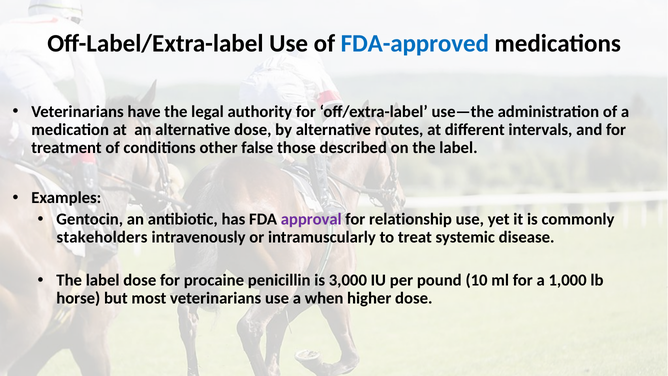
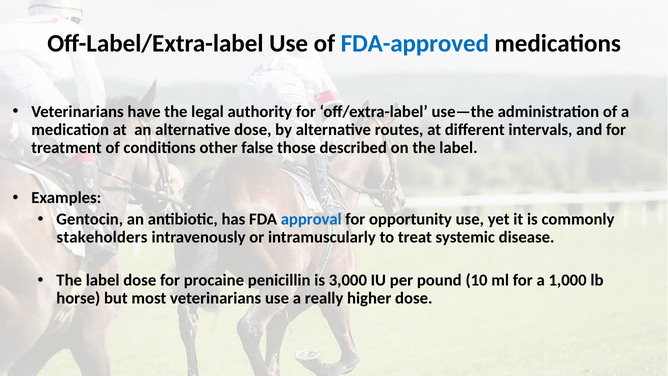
approval colour: purple -> blue (311, 219)
relationship: relationship -> opportunity (410, 219)
when: when -> really (324, 298)
